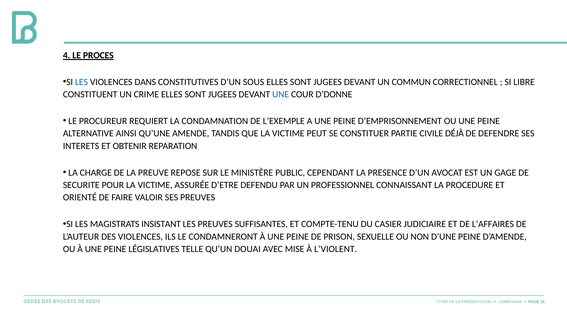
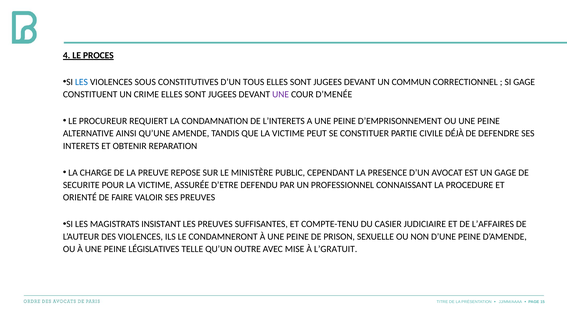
DANS: DANS -> SOUS (145, 82)
SOUS: SOUS -> TOUS (254, 82)
SI LIBRE: LIBRE -> GAGE (524, 82)
UNE colour: blue -> purple (281, 94)
D’DONNE: D’DONNE -> D’MENÉE (334, 94)
L’EXEMPLE: L’EXEMPLE -> L’INTERETS (284, 121)
DOUAI: DOUAI -> OUTRE (248, 249)
L’VIOLENT: L’VIOLENT -> L’GRATUIT (336, 249)
